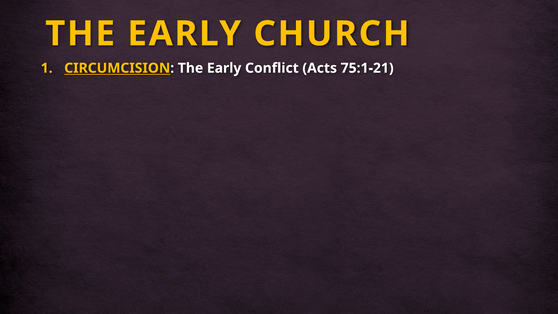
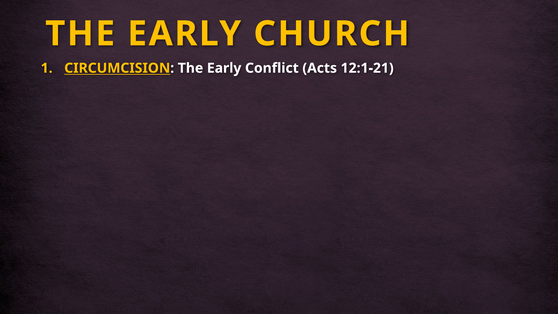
75:1-21: 75:1-21 -> 12:1-21 (367, 68)
